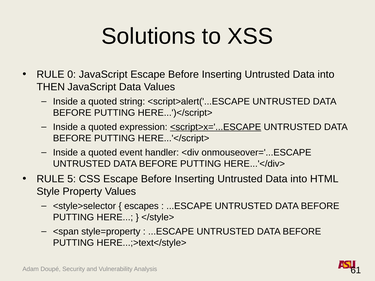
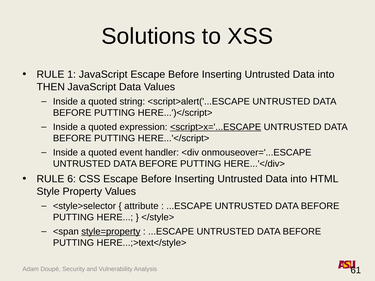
0: 0 -> 1 (72, 74)
5: 5 -> 6 (72, 179)
escapes: escapes -> attribute (141, 206)
style=property underline: none -> present (111, 232)
